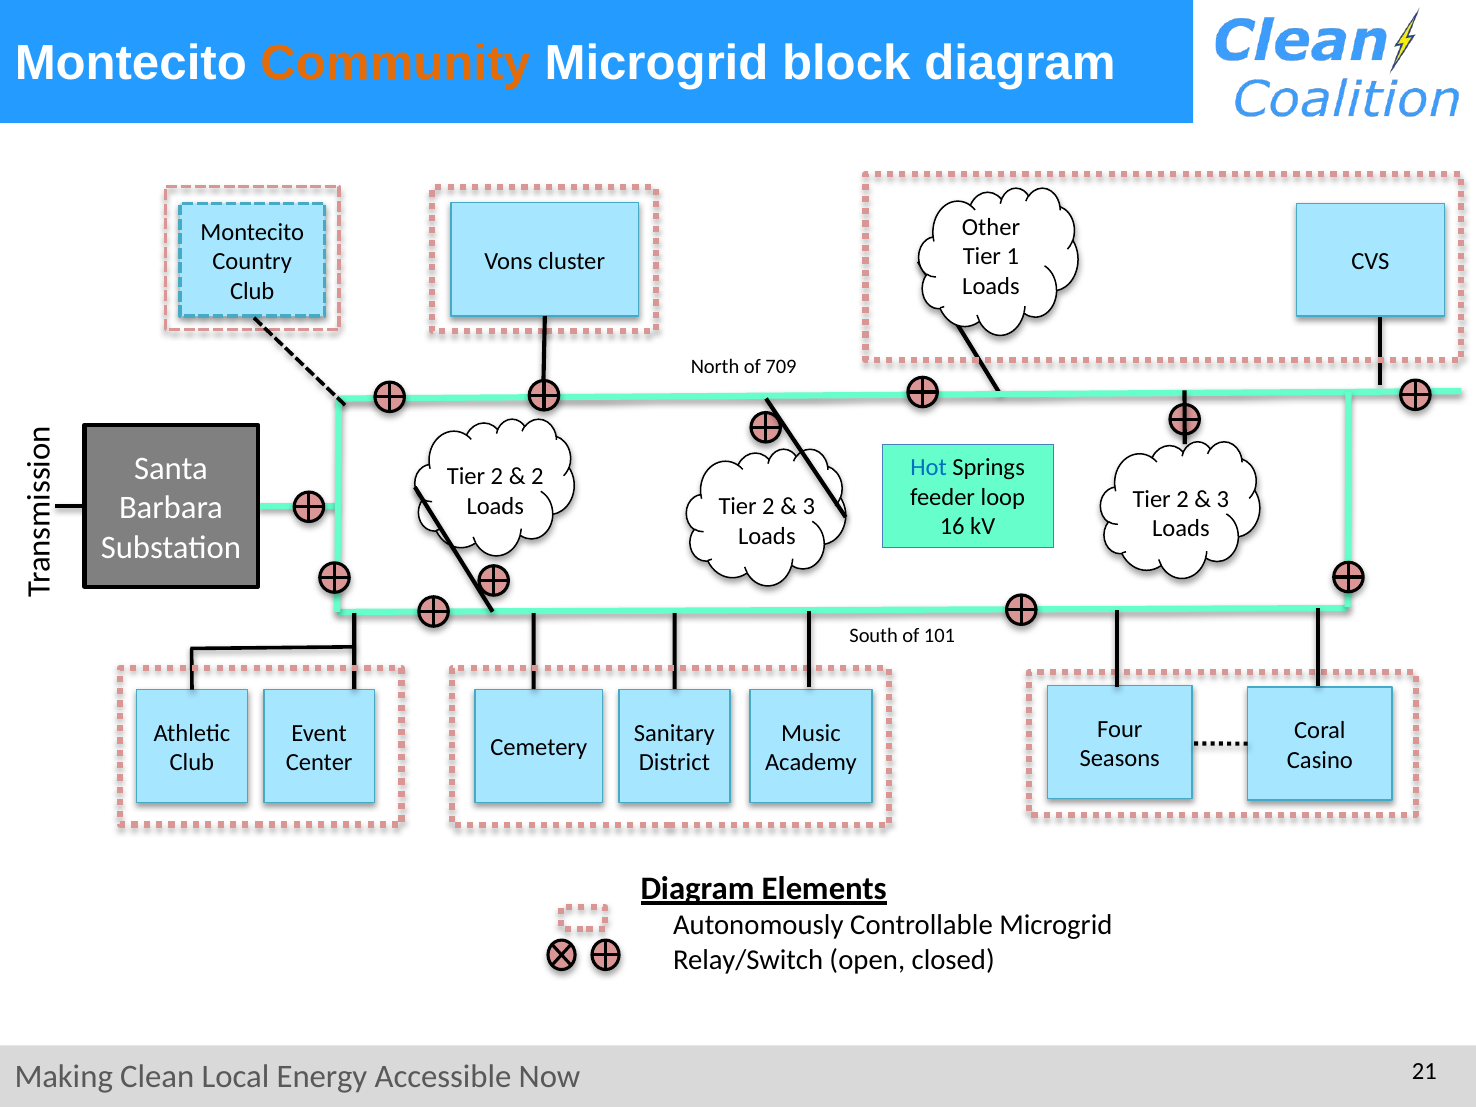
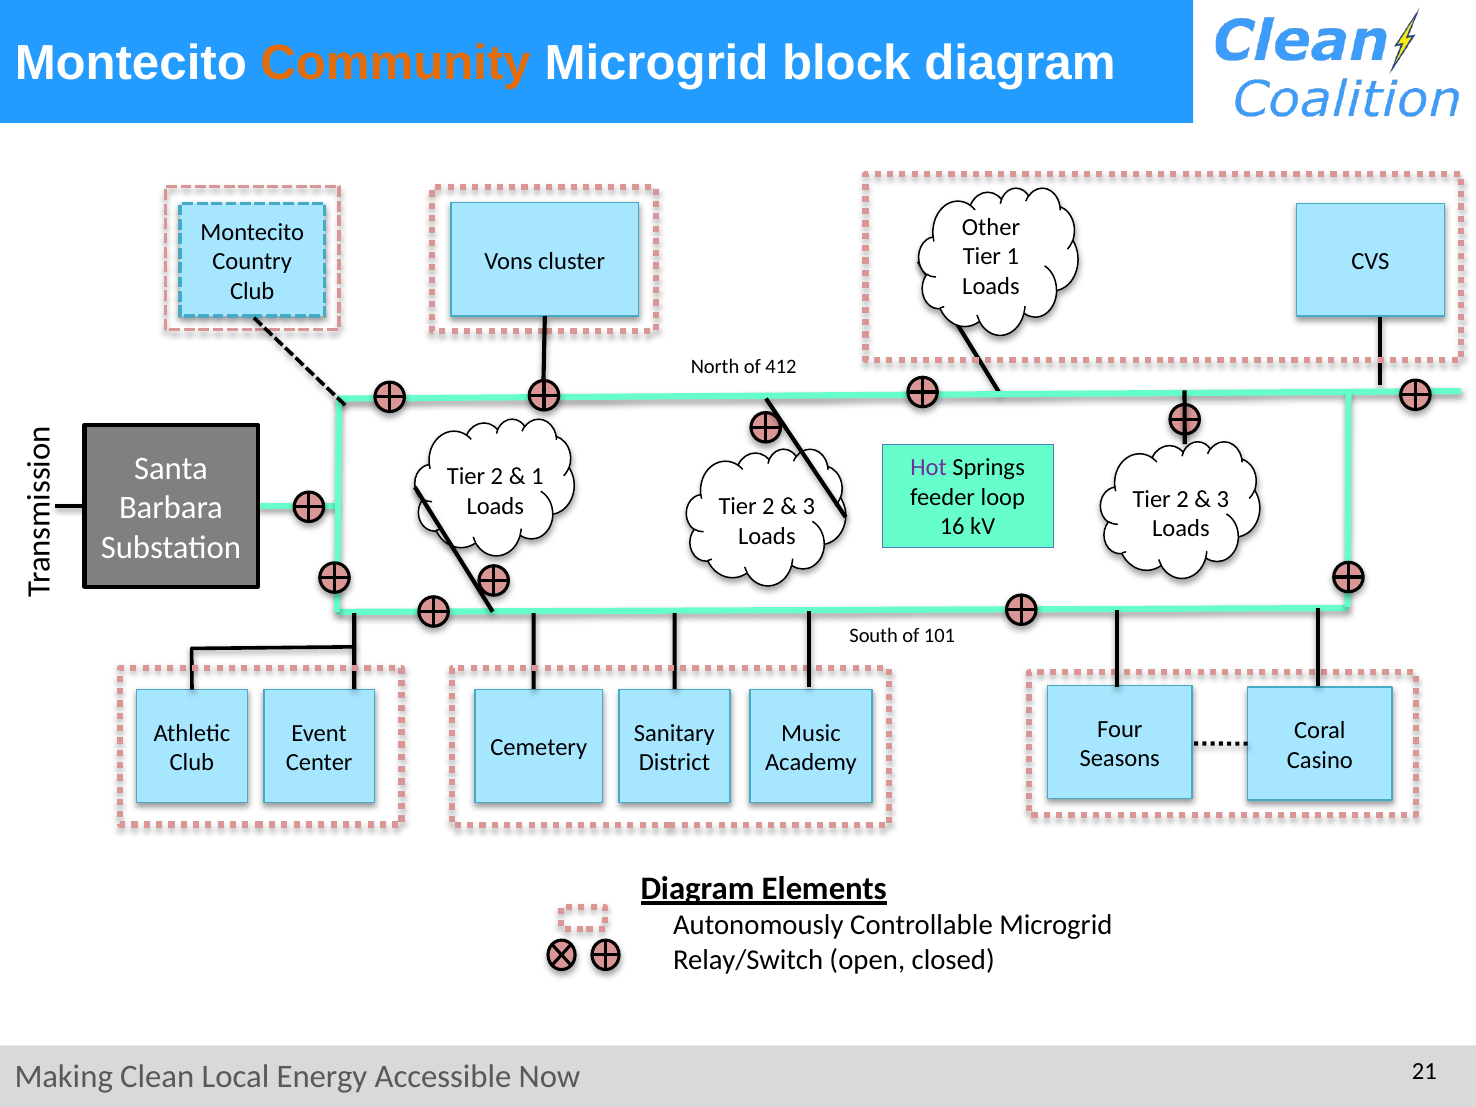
709: 709 -> 412 (781, 367)
Hot colour: blue -> purple (929, 468)
2: 2 -> 1 (537, 477)
